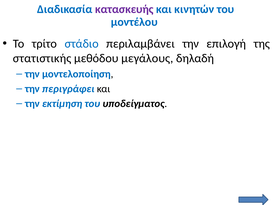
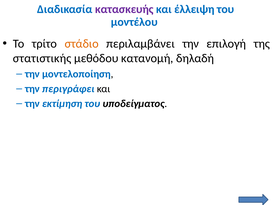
κινητών: κινητών -> έλλειψη (194, 9)
στάδιο colour: blue -> orange (82, 44)
μεγάλους: μεγάλους -> κατανομή (147, 58)
